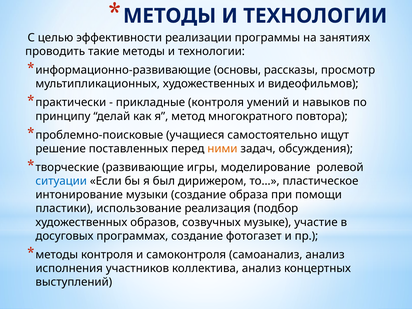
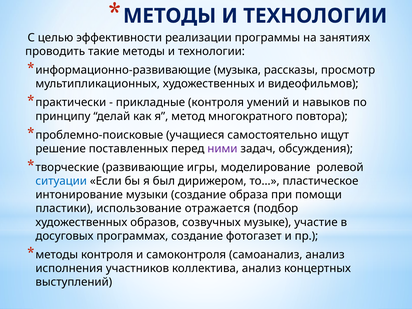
основы: основы -> музыка (237, 70)
ними colour: orange -> purple (222, 149)
реализация: реализация -> отражается (217, 209)
